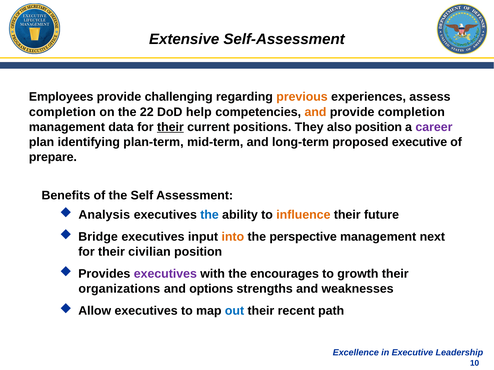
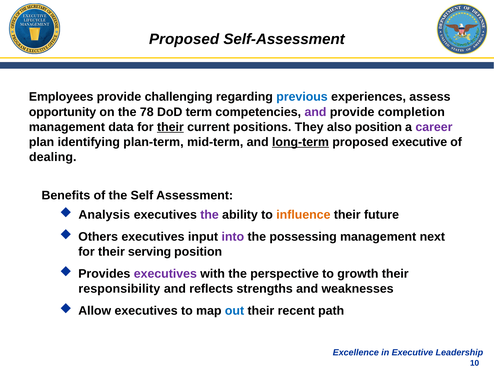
Extensive: Extensive -> Proposed (184, 39)
previous colour: orange -> blue (302, 97)
completion: completion -> opportunity (63, 112)
22: 22 -> 78 (147, 112)
help: help -> term (199, 112)
and colour: orange -> purple (315, 112)
long-term underline: none -> present (301, 142)
prepare: prepare -> dealing (53, 157)
the colour: blue -> purple (210, 215)
Bridge: Bridge -> Others (98, 237)
into colour: orange -> purple (233, 237)
perspective: perspective -> possessing (303, 237)
civilian: civilian -> serving (150, 252)
encourages: encourages -> perspective (285, 274)
organizations: organizations -> responsibility (119, 289)
options: options -> reflects (211, 289)
